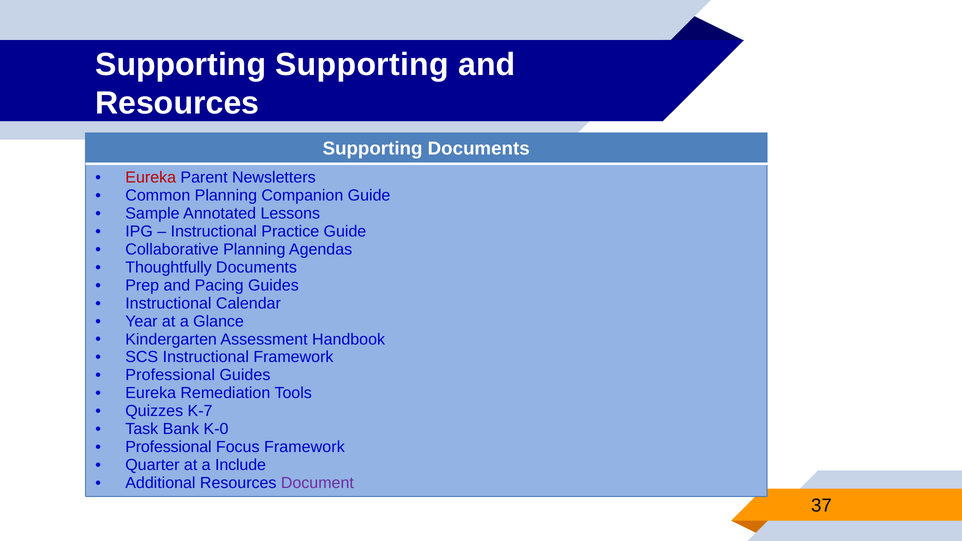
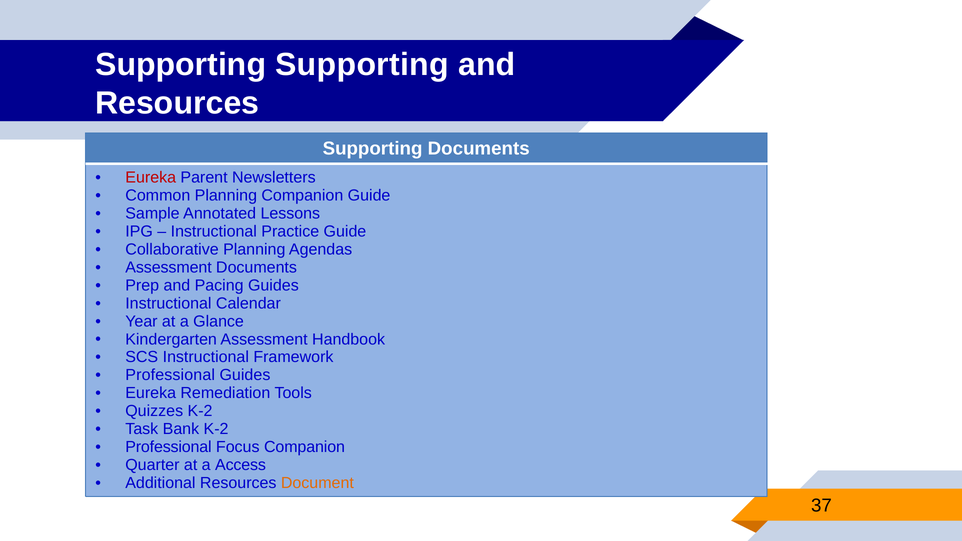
Thoughtfully: Thoughtfully -> Assessment (169, 268)
Quizzes K-7: K-7 -> K-2 (200, 411)
Bank K-0: K-0 -> K-2 (216, 429)
Focus Framework: Framework -> Companion (305, 447)
Include: Include -> Access (241, 465)
Document colour: purple -> orange (317, 483)
